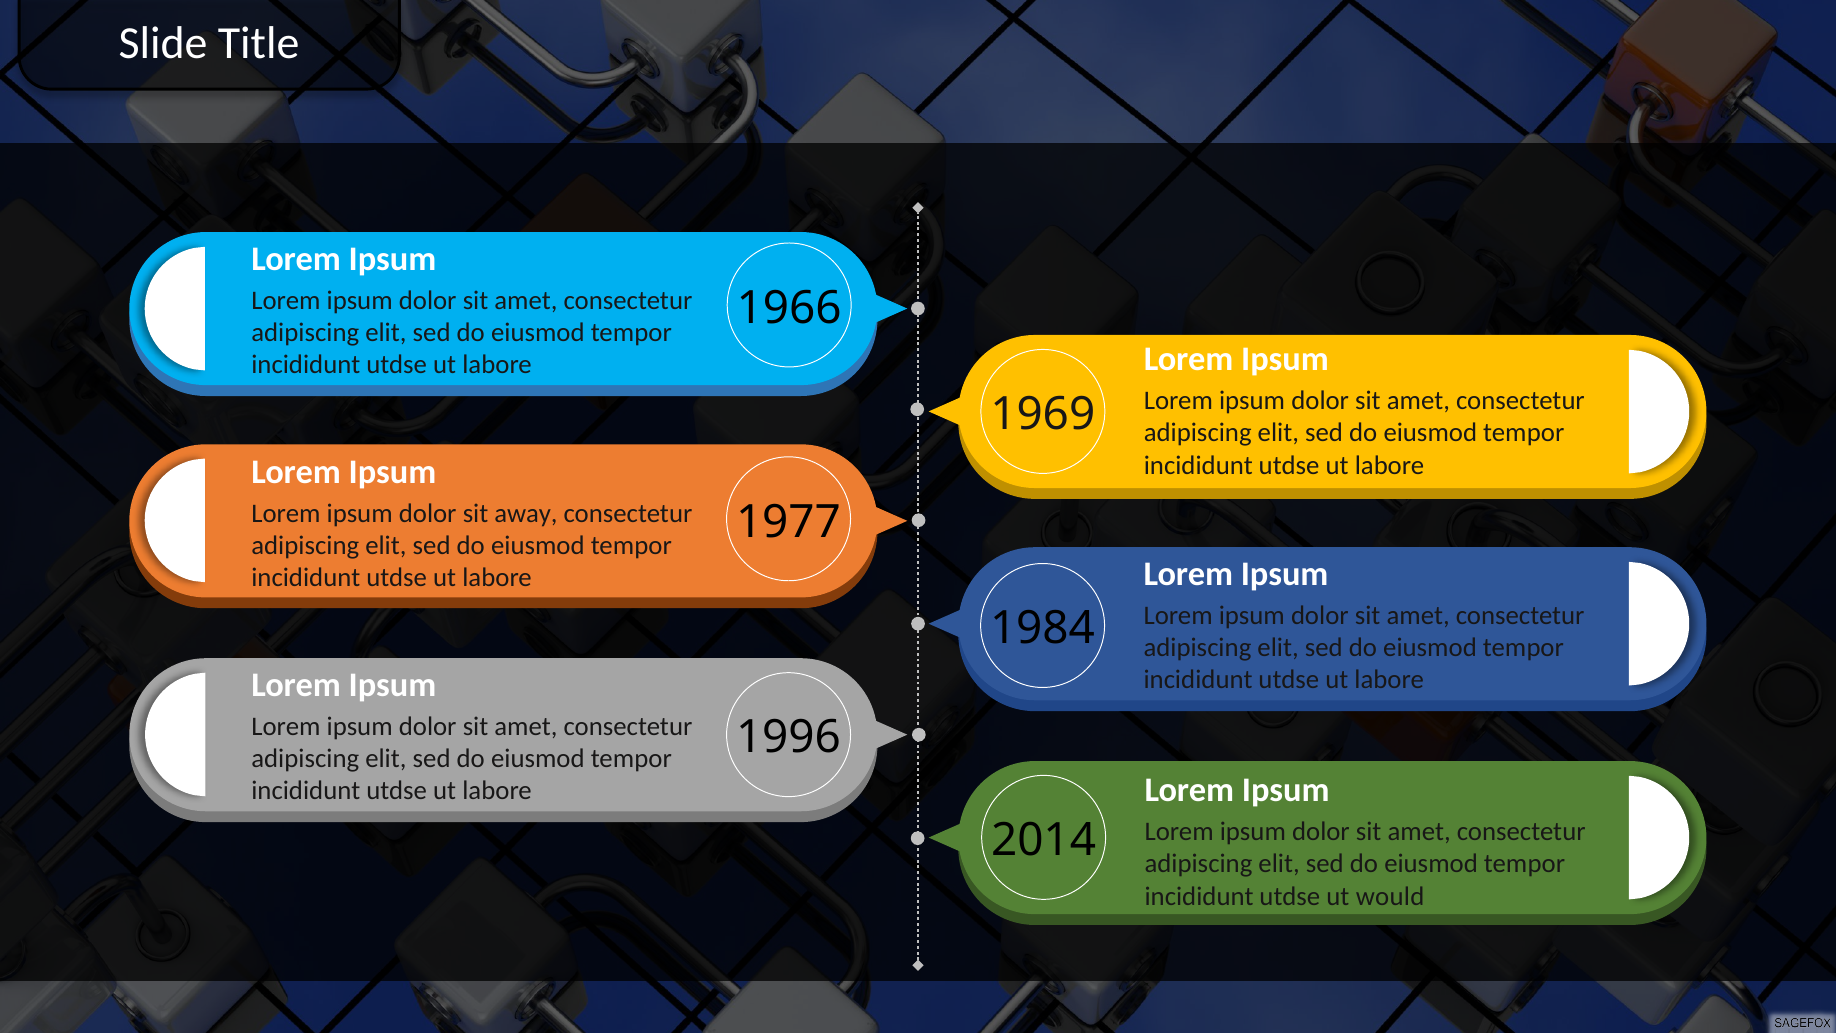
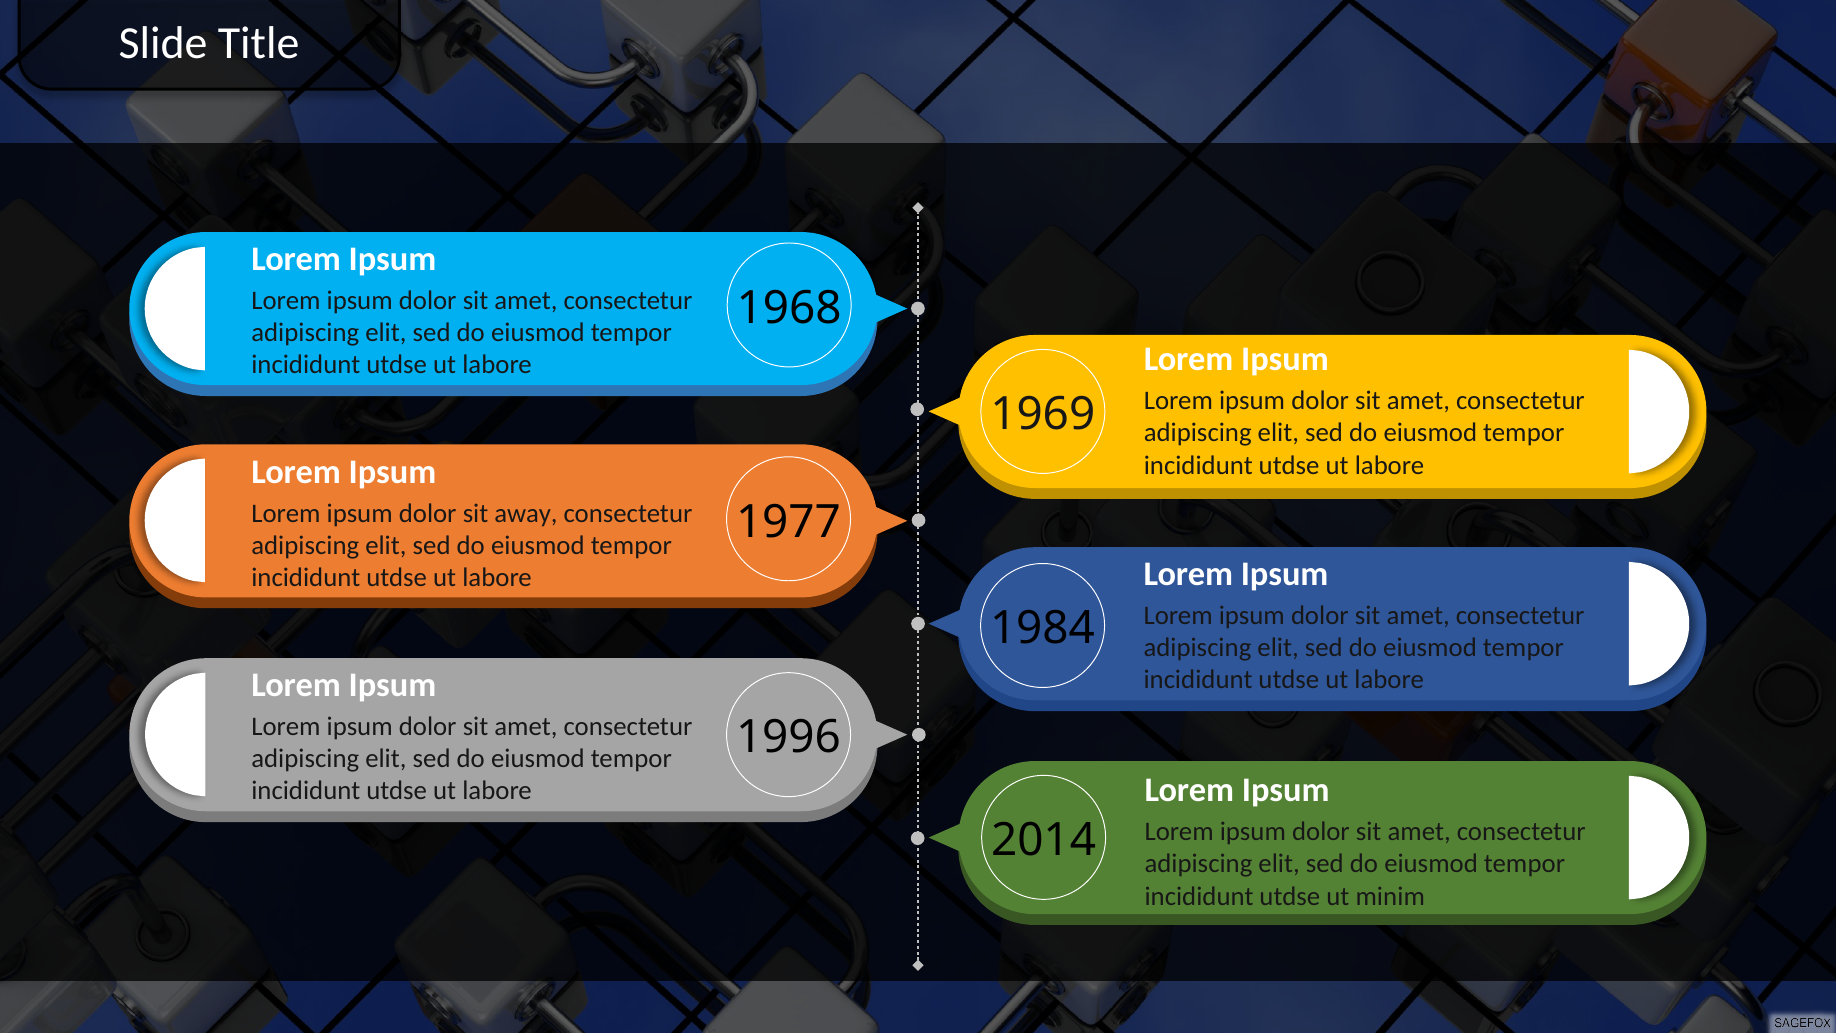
1966: 1966 -> 1968 (789, 308)
would: would -> minim (1390, 896)
